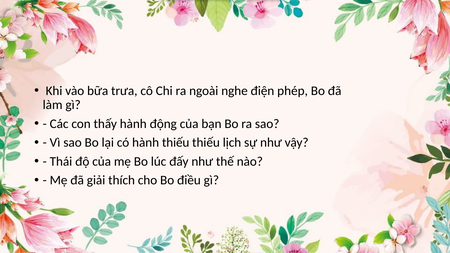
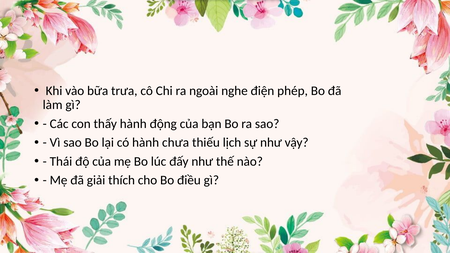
hành thiếu: thiếu -> chưa (176, 143)
